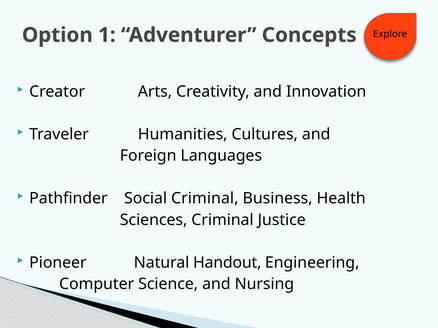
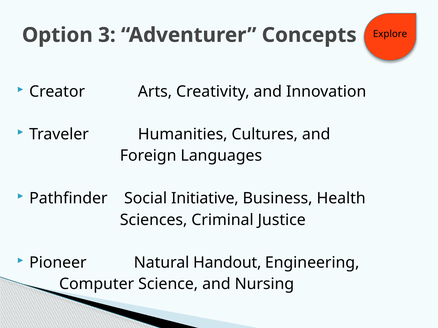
1: 1 -> 3 (107, 35)
Social Criminal: Criminal -> Initiative (205, 199)
